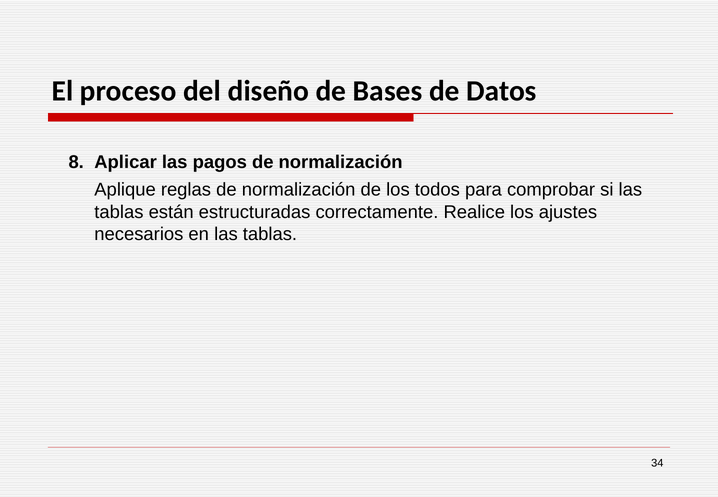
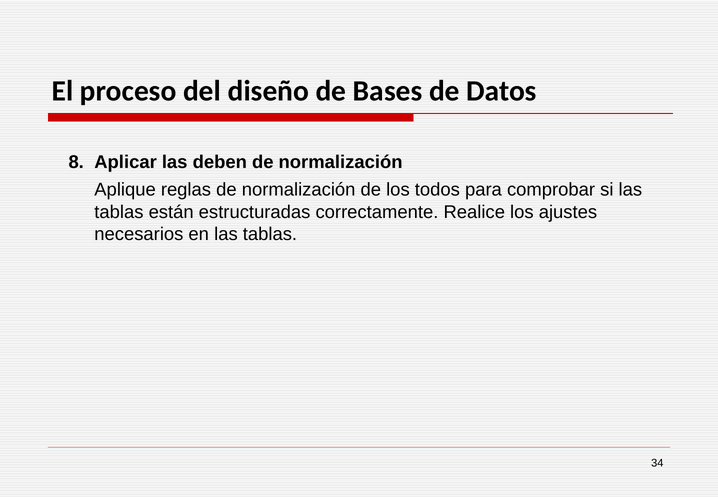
pagos: pagos -> deben (220, 162)
